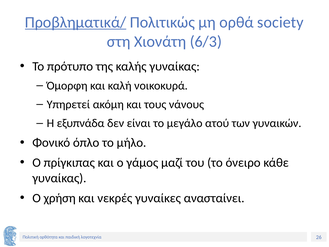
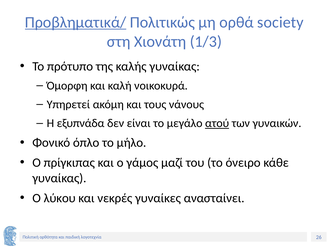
6/3: 6/3 -> 1/3 (206, 41)
ατού underline: none -> present (217, 123)
χρήση: χρήση -> λύκου (60, 198)
